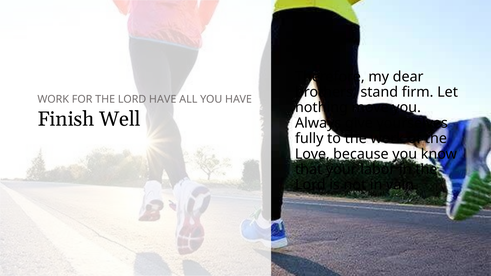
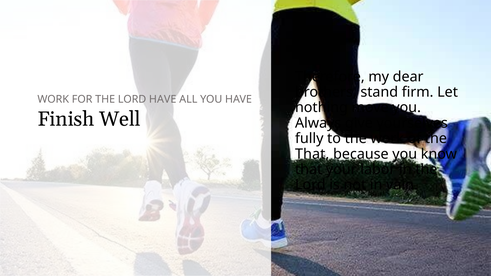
Love: Love -> That (312, 154)
